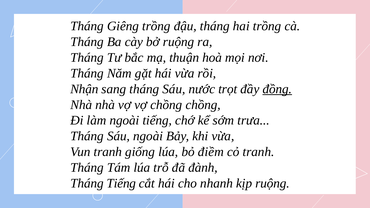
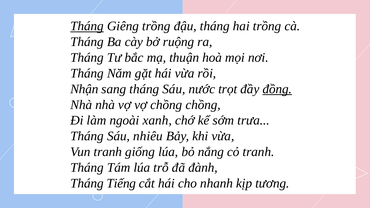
Tháng underline: none -> present (87, 26)
ngoài tiếng: tiếng -> xanh (157, 120)
Sáu ngoài: ngoài -> nhiêu (148, 136)
điềm: điềm -> nắng (211, 152)
kịp ruộng: ruộng -> tương (272, 183)
